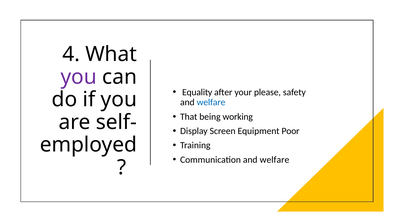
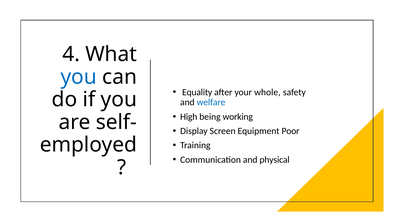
you colour: purple -> blue (79, 77)
please: please -> whole (267, 92)
That: That -> High (189, 117)
Communication and welfare: welfare -> physical (275, 159)
